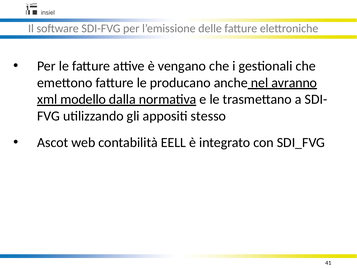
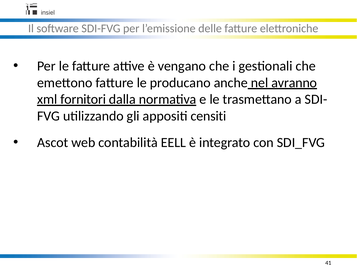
modello: modello -> fornitori (83, 99)
stesso: stesso -> censiti (208, 116)
